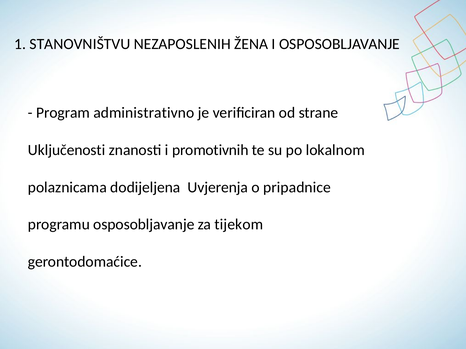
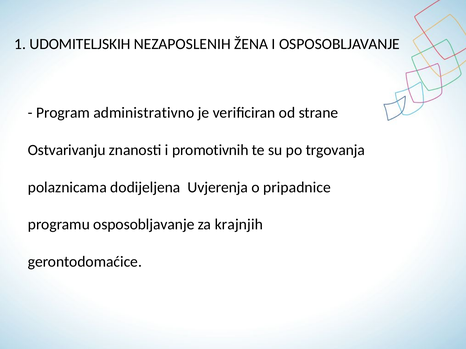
STANOVNIŠTVU: STANOVNIŠTVU -> UDOMITELJSKIH (80, 44)
Uključenosti: Uključenosti -> Ostvarivanju (67, 150)
lokalnom: lokalnom -> trgovanja (335, 150)
tijekom: tijekom -> krajnjih (239, 225)
